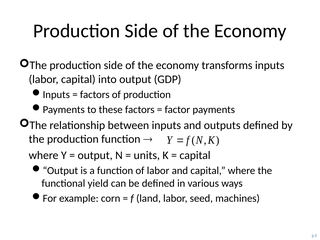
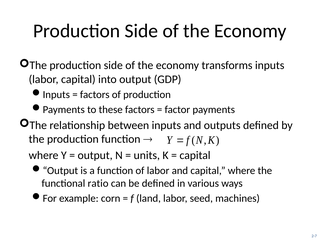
yield: yield -> ratio (98, 183)
